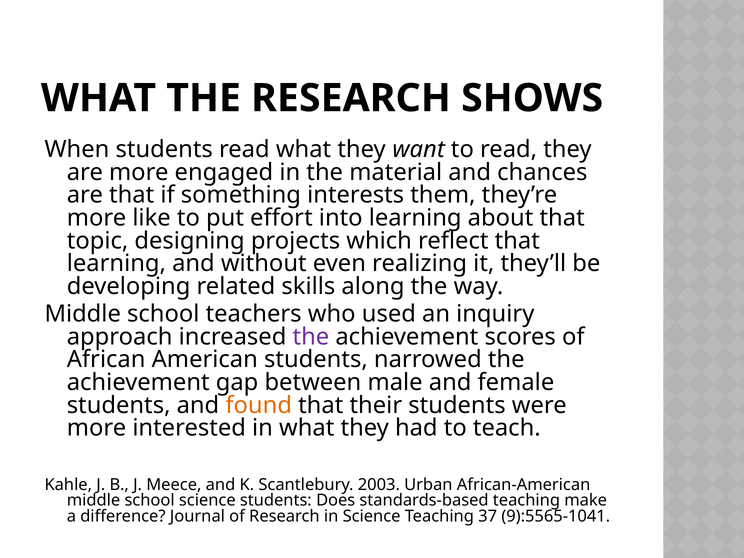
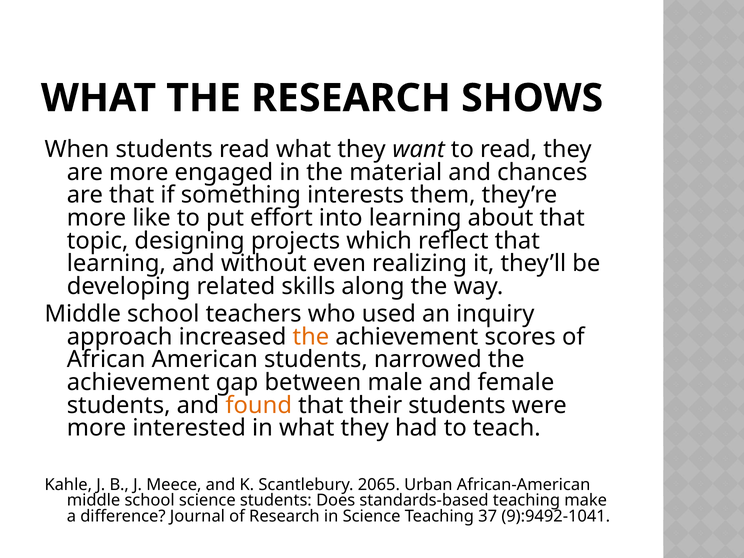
the colour: purple -> orange (311, 337)
2003: 2003 -> 2065 (379, 485)
9):5565-1041: 9):5565-1041 -> 9):9492-1041 (556, 516)
